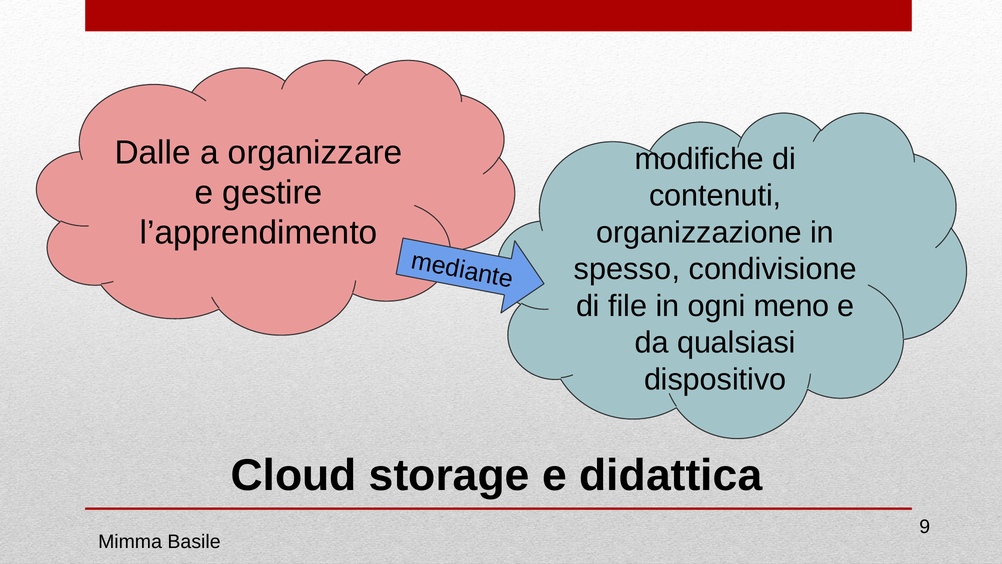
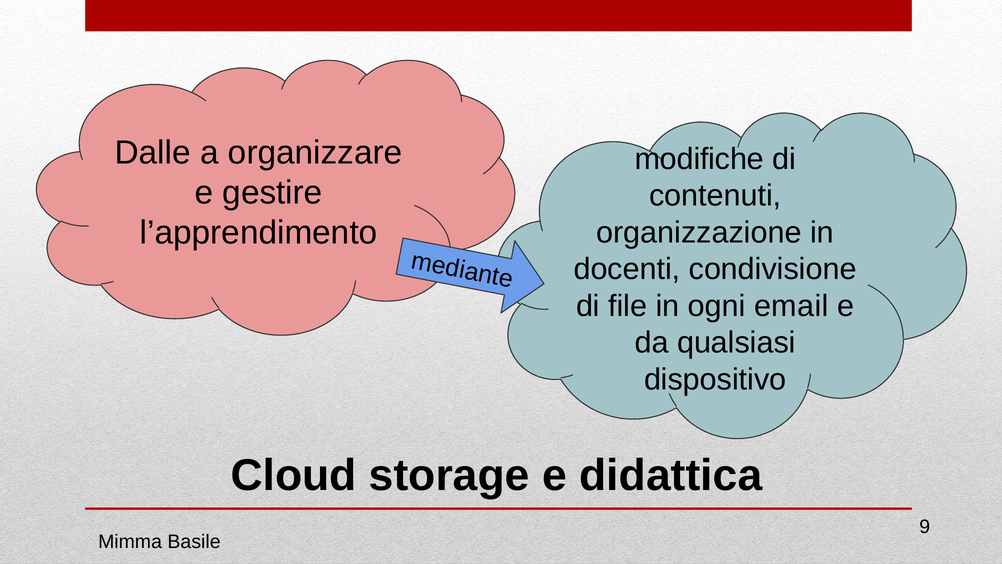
spesso: spesso -> docenti (627, 269)
meno: meno -> email (791, 306)
